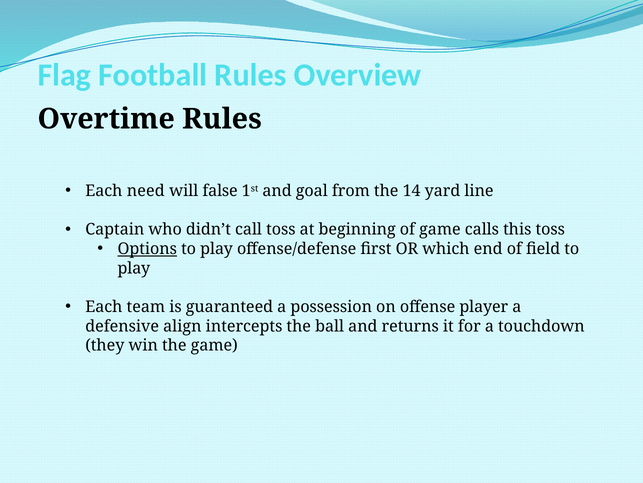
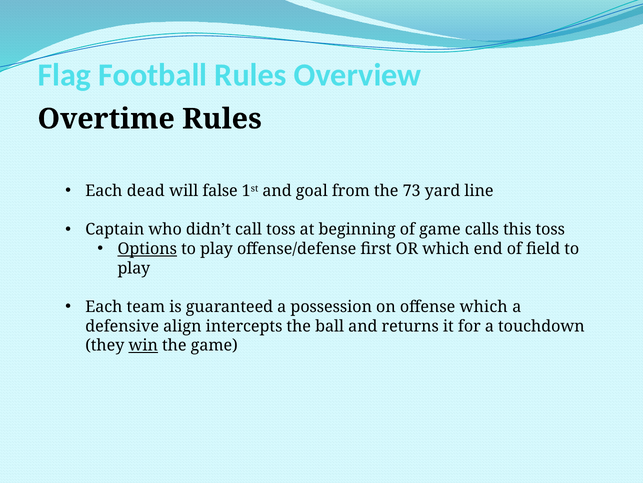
need: need -> dead (146, 191)
14: 14 -> 73 (412, 191)
offense player: player -> which (484, 306)
win underline: none -> present (143, 345)
